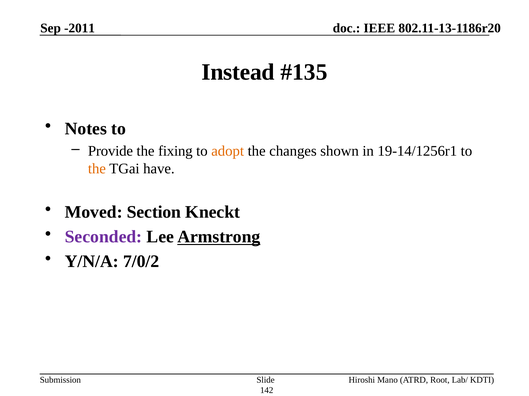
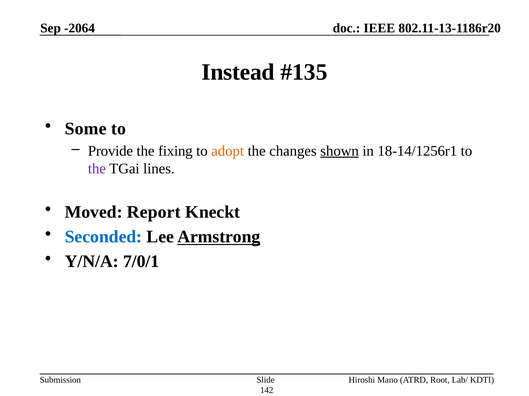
-2011: -2011 -> -2064 (80, 28)
Notes: Notes -> Some (86, 129)
shown underline: none -> present (340, 151)
19-14/1256r1: 19-14/1256r1 -> 18-14/1256r1 (417, 151)
the colour: orange -> purple (97, 169)
have: have -> lines (159, 169)
Section: Section -> Report (154, 213)
Seconded colour: purple -> blue (104, 237)
7/0/2: 7/0/2 -> 7/0/1 (141, 262)
